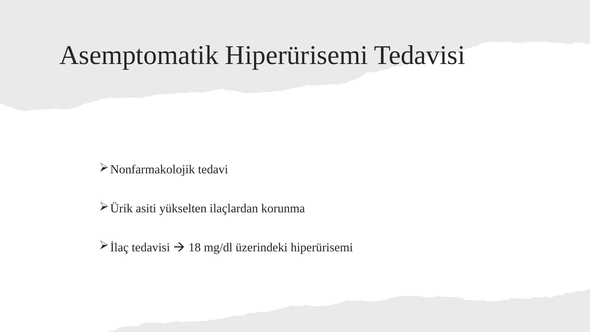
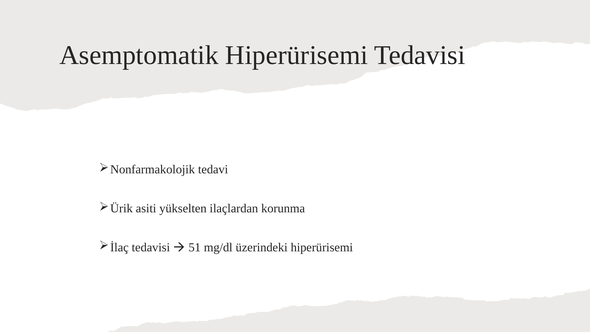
18: 18 -> 51 (195, 247)
